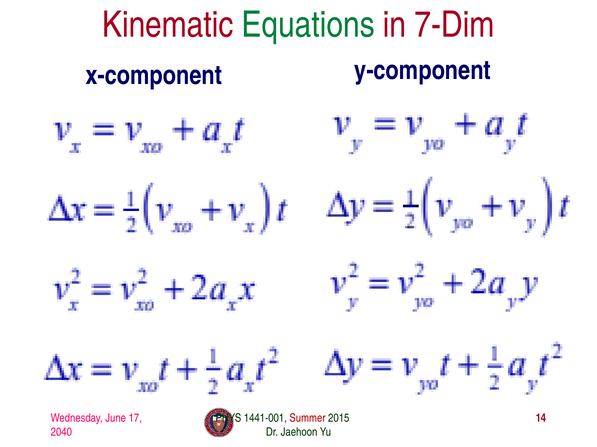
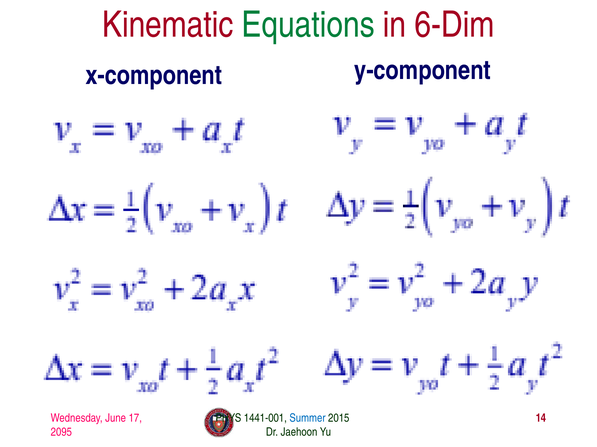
7-Dim: 7-Dim -> 6-Dim (454, 25)
Summer colour: red -> blue (307, 419)
2040: 2040 -> 2095 (61, 433)
